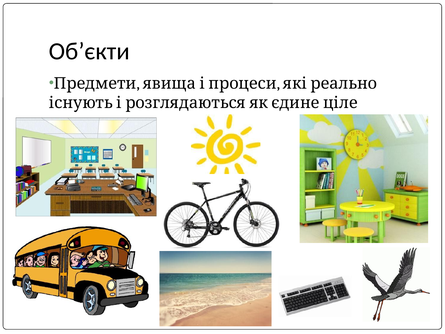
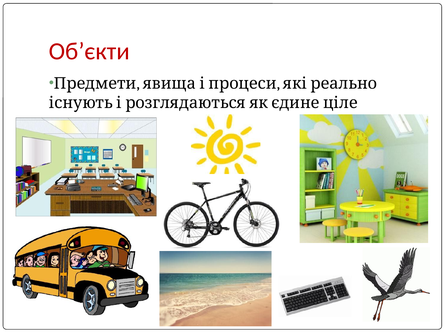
Об’єкти colour: black -> red (89, 51)
